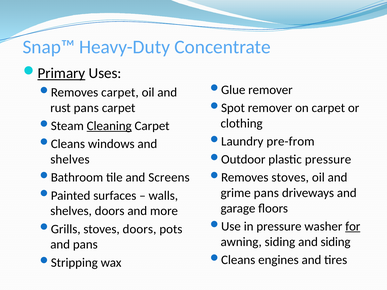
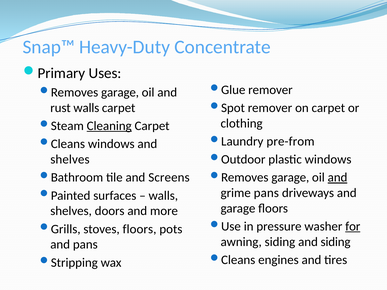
Primary underline: present -> none (61, 73)
carpet: carpet -> garage (120, 93)
rust pans: pans -> walls (86, 108)
plastic pressure: pressure -> windows (328, 160)
stoves: stoves -> garage (290, 178)
and underline: none -> present (338, 178)
stoves doors: doors -> floors (140, 229)
